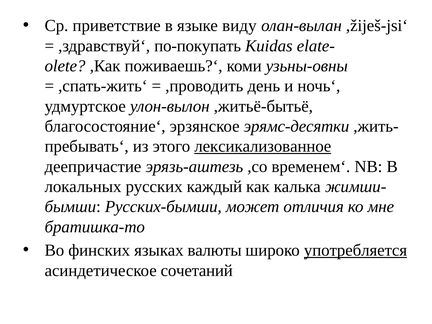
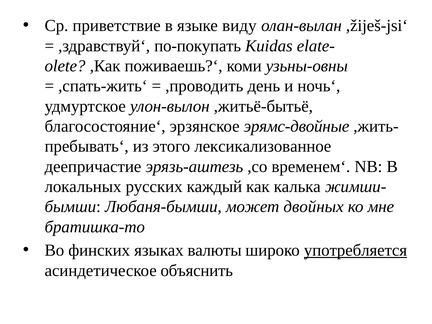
эрямс-десятки: эрямс-десятки -> эрямс-двойные (297, 126)
лексикализованное underline: present -> none (263, 146)
Русских-бымши: Русских-бымши -> Любаня-бымши (163, 207)
отличия: отличия -> двойных (314, 207)
сочетаний: сочетаний -> объяснить (197, 270)
